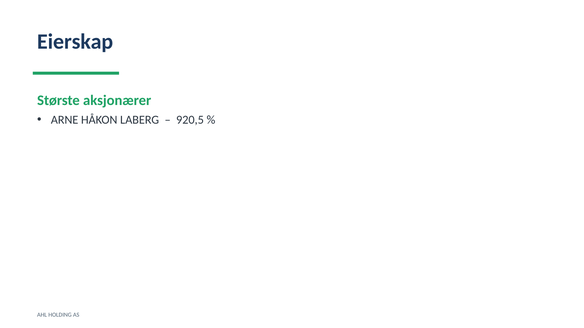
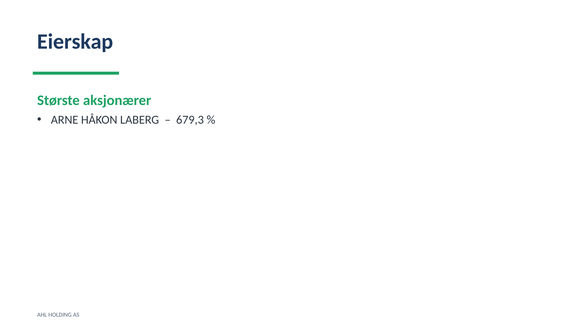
920,5: 920,5 -> 679,3 (190, 120)
